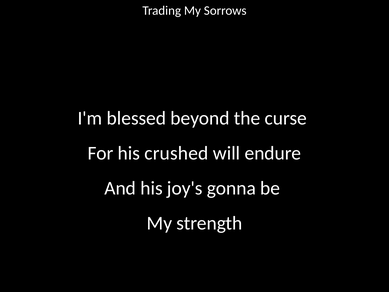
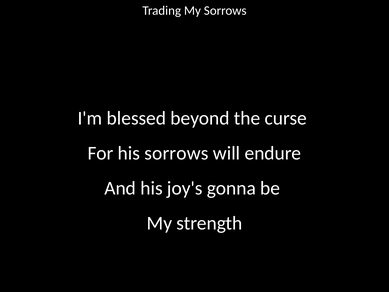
his crushed: crushed -> sorrows (176, 153)
